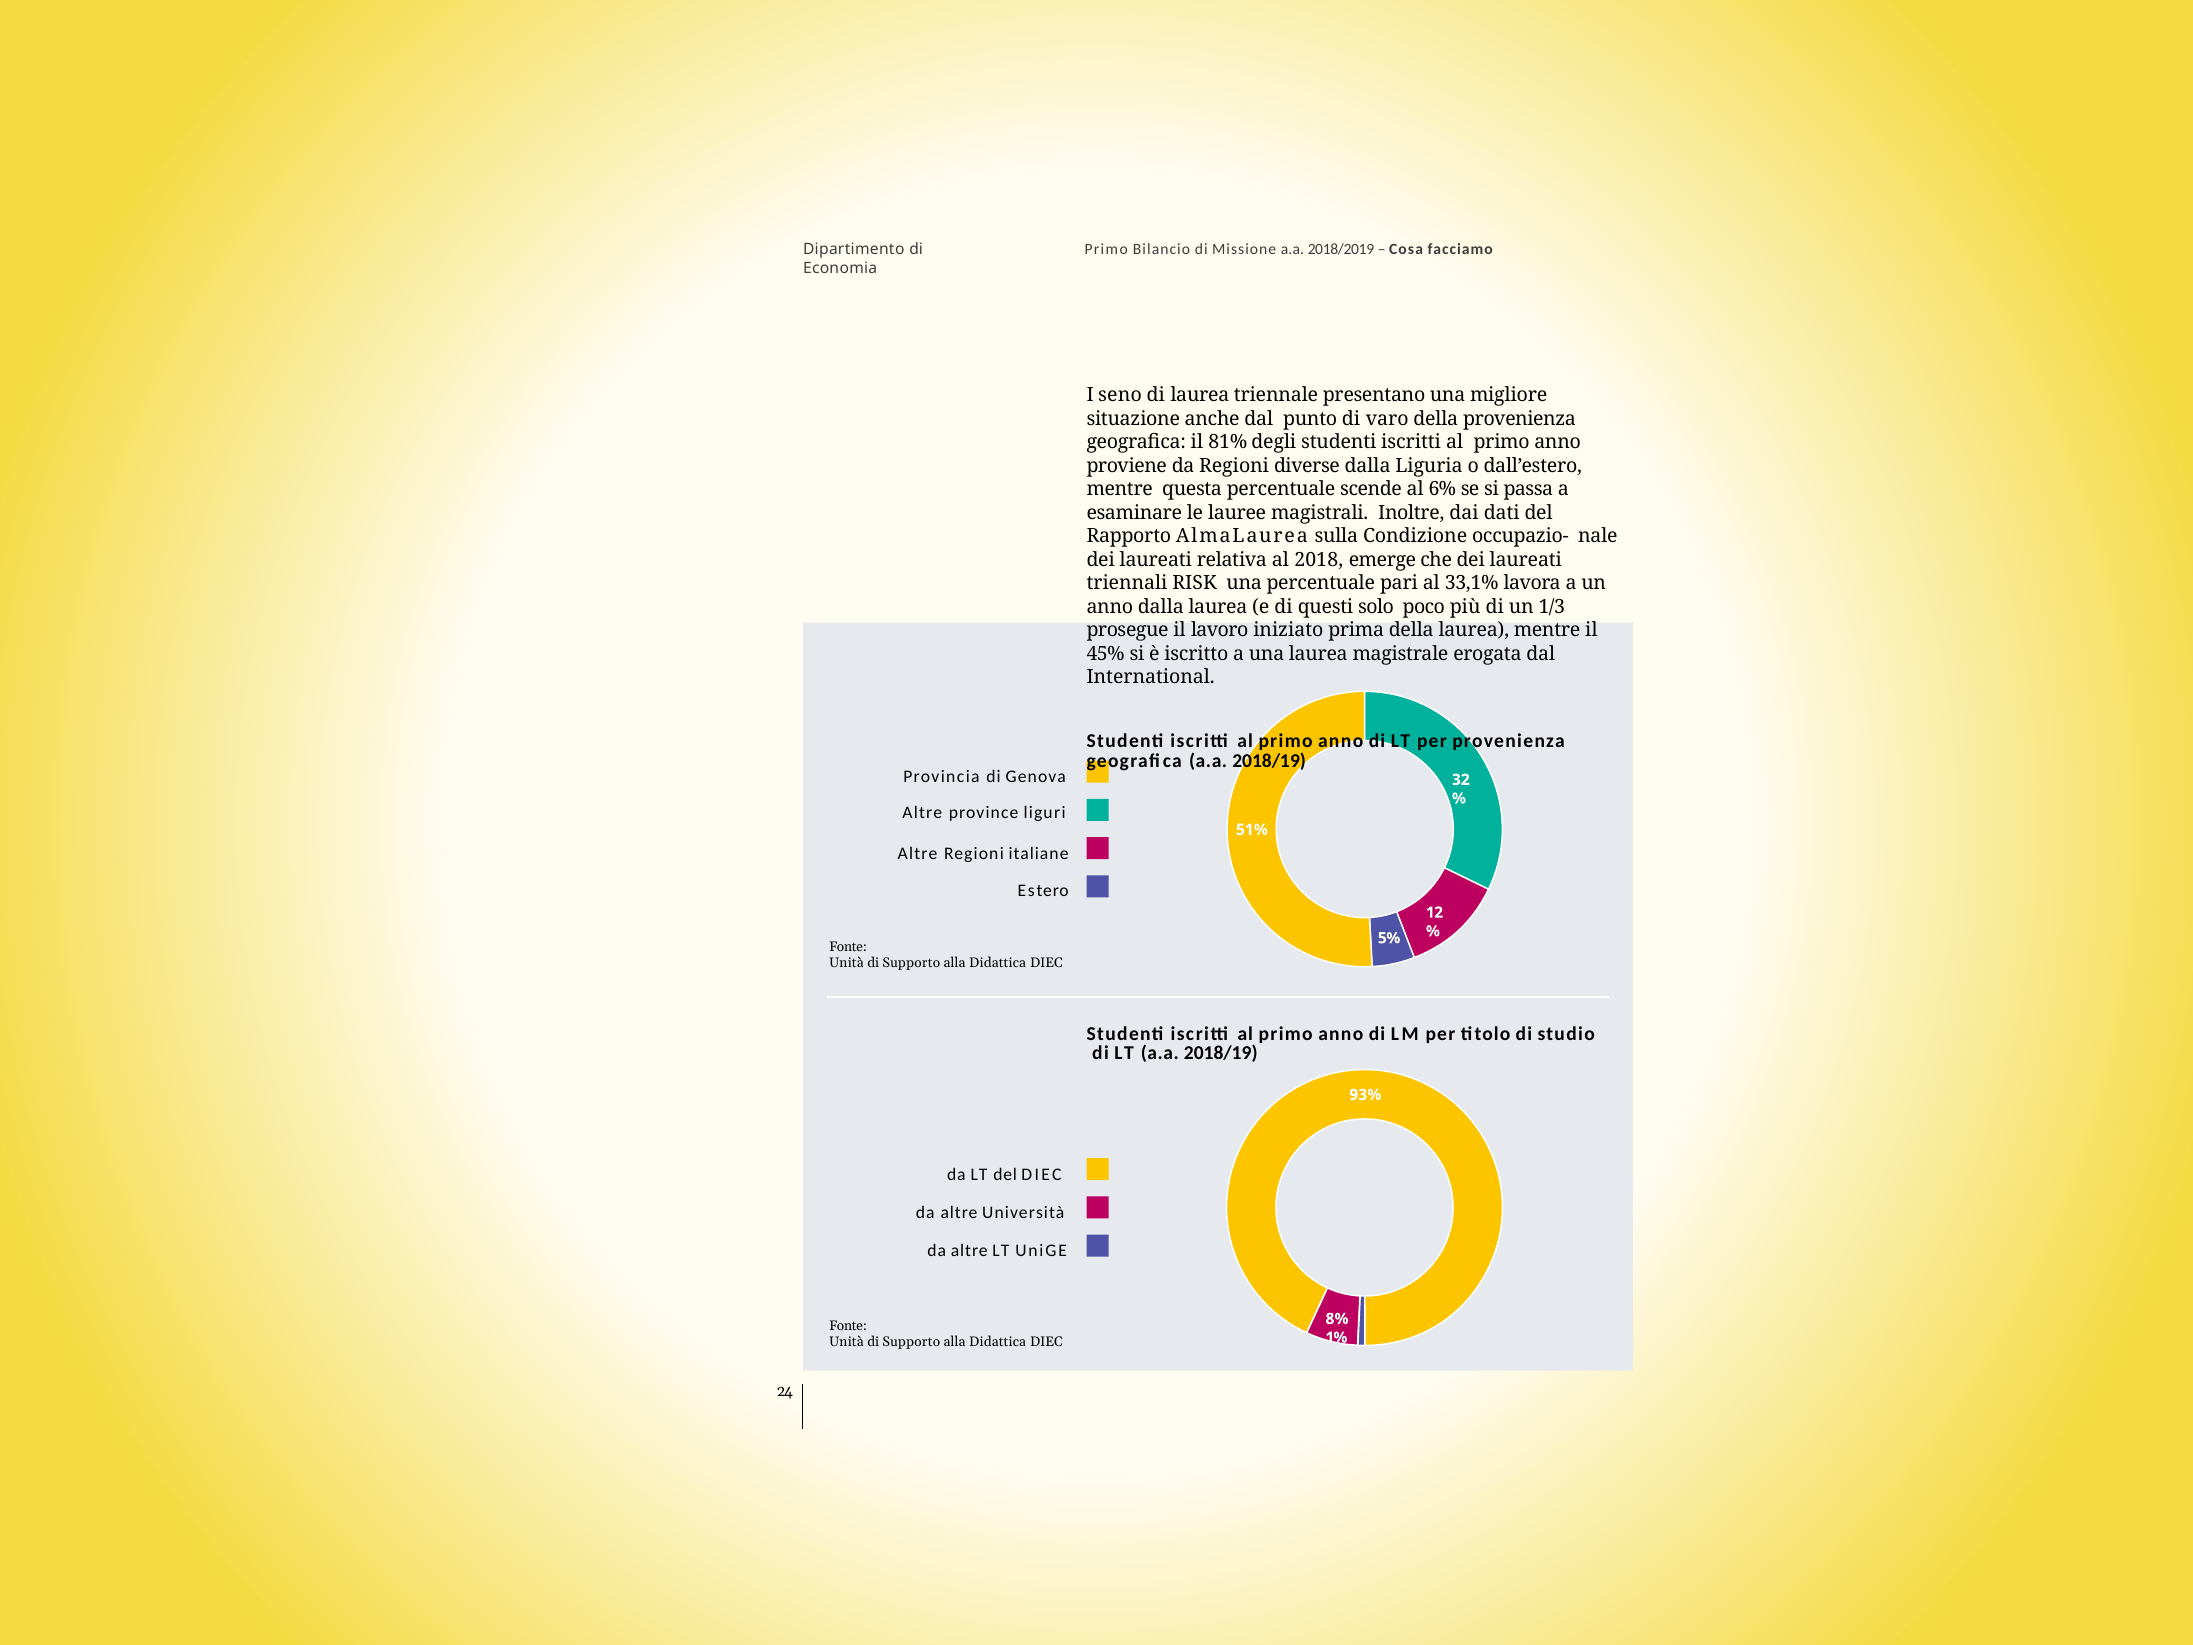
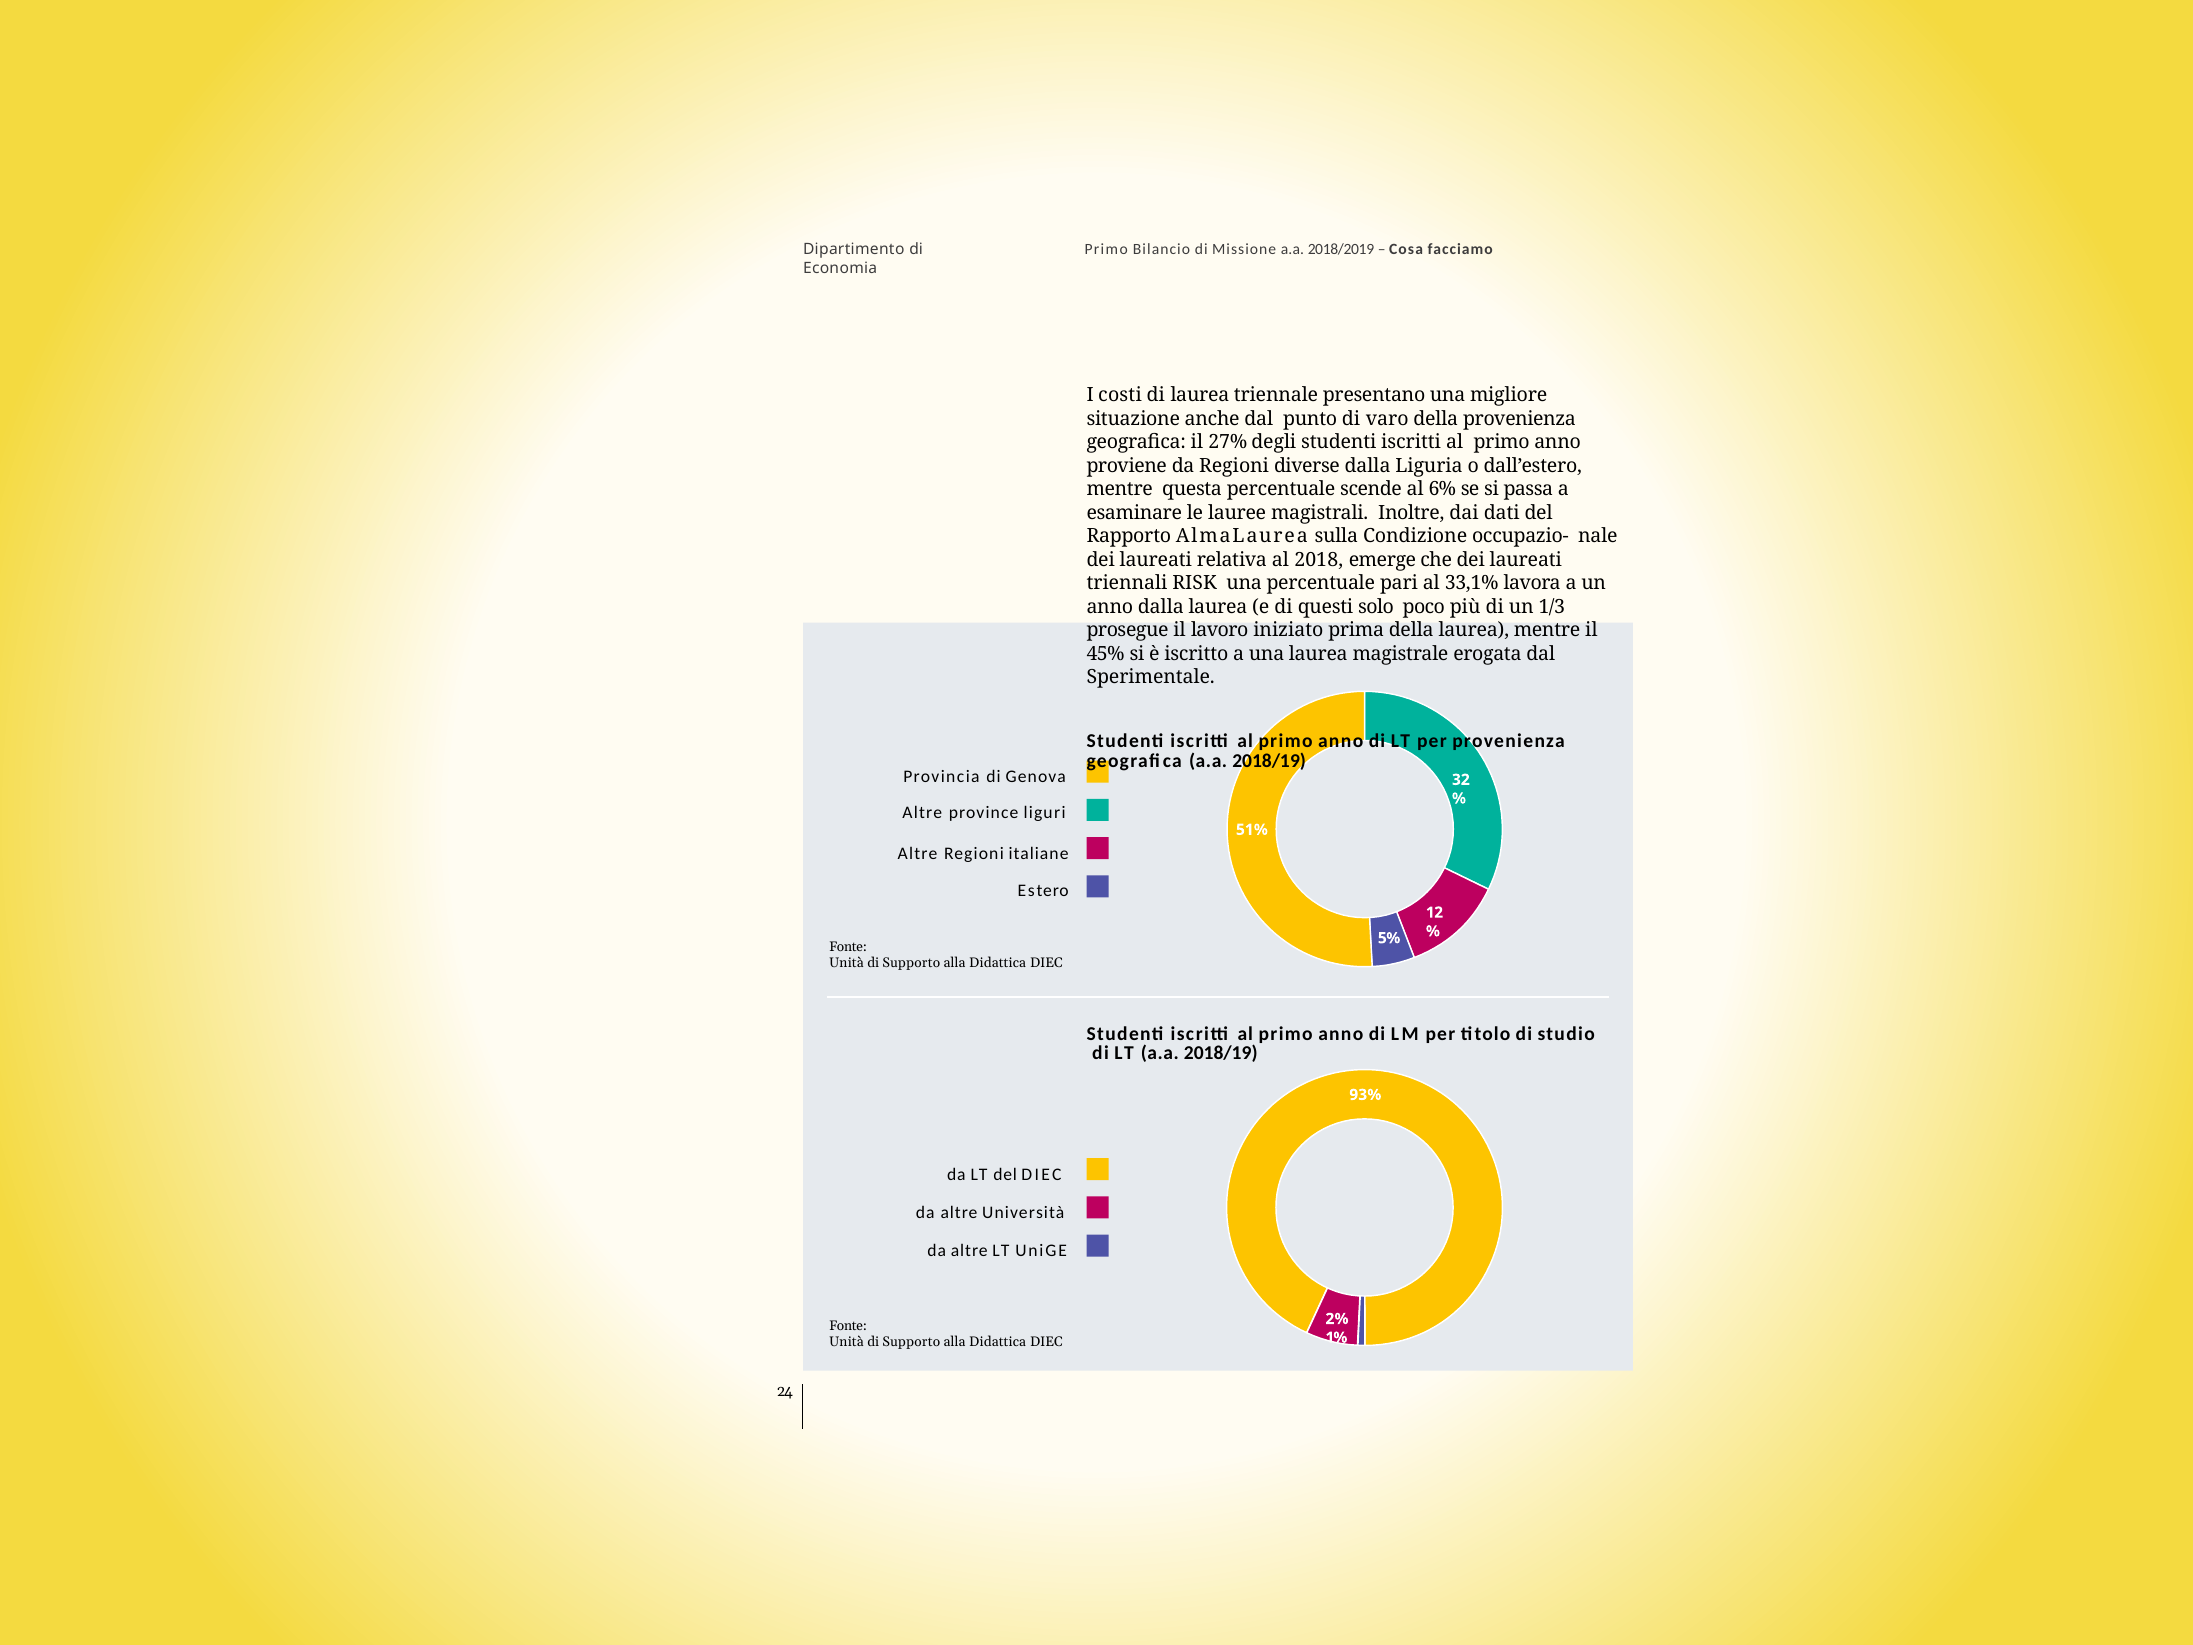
seno: seno -> costi (1120, 395)
81%: 81% -> 27% (1228, 442)
International: International -> Sperimentale (1151, 677)
8%: 8% -> 2% (1337, 1319)
